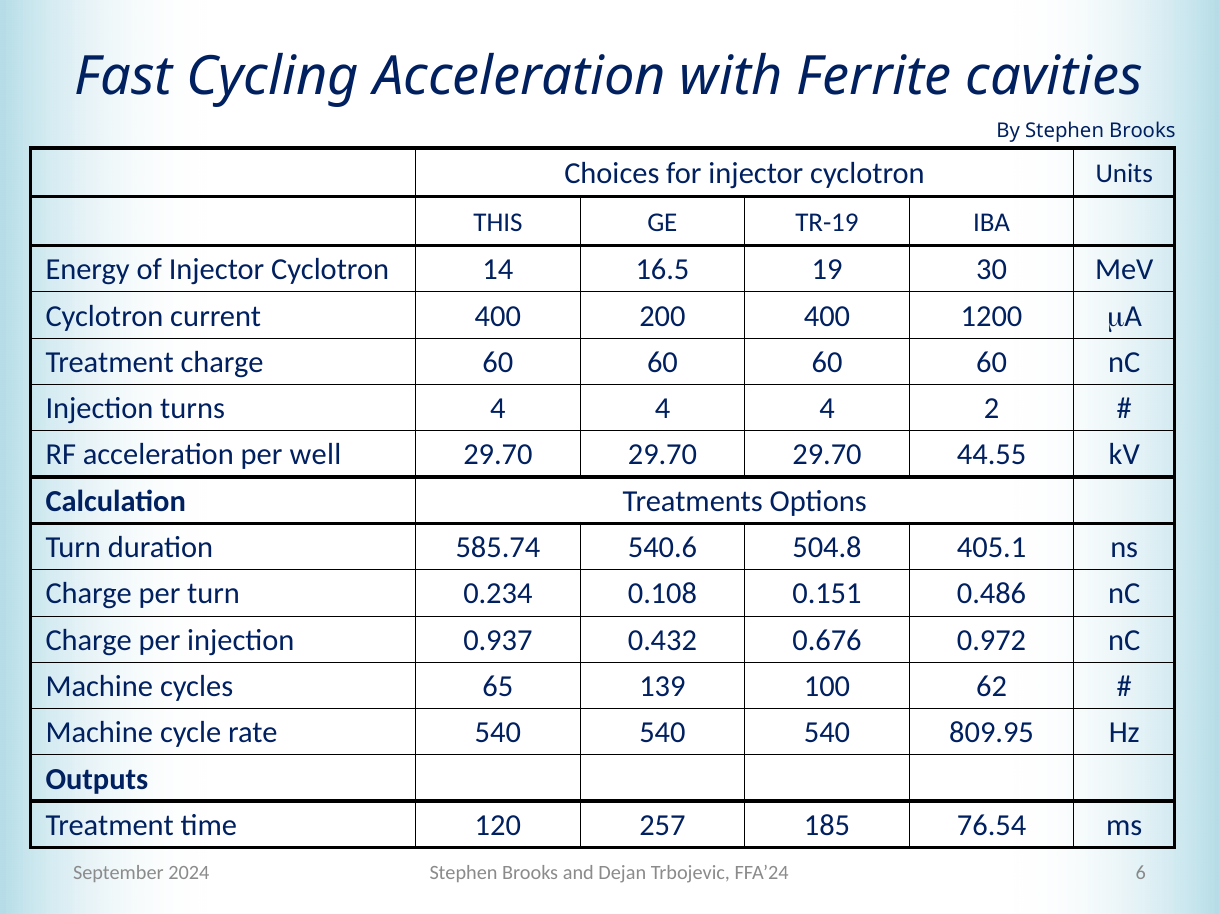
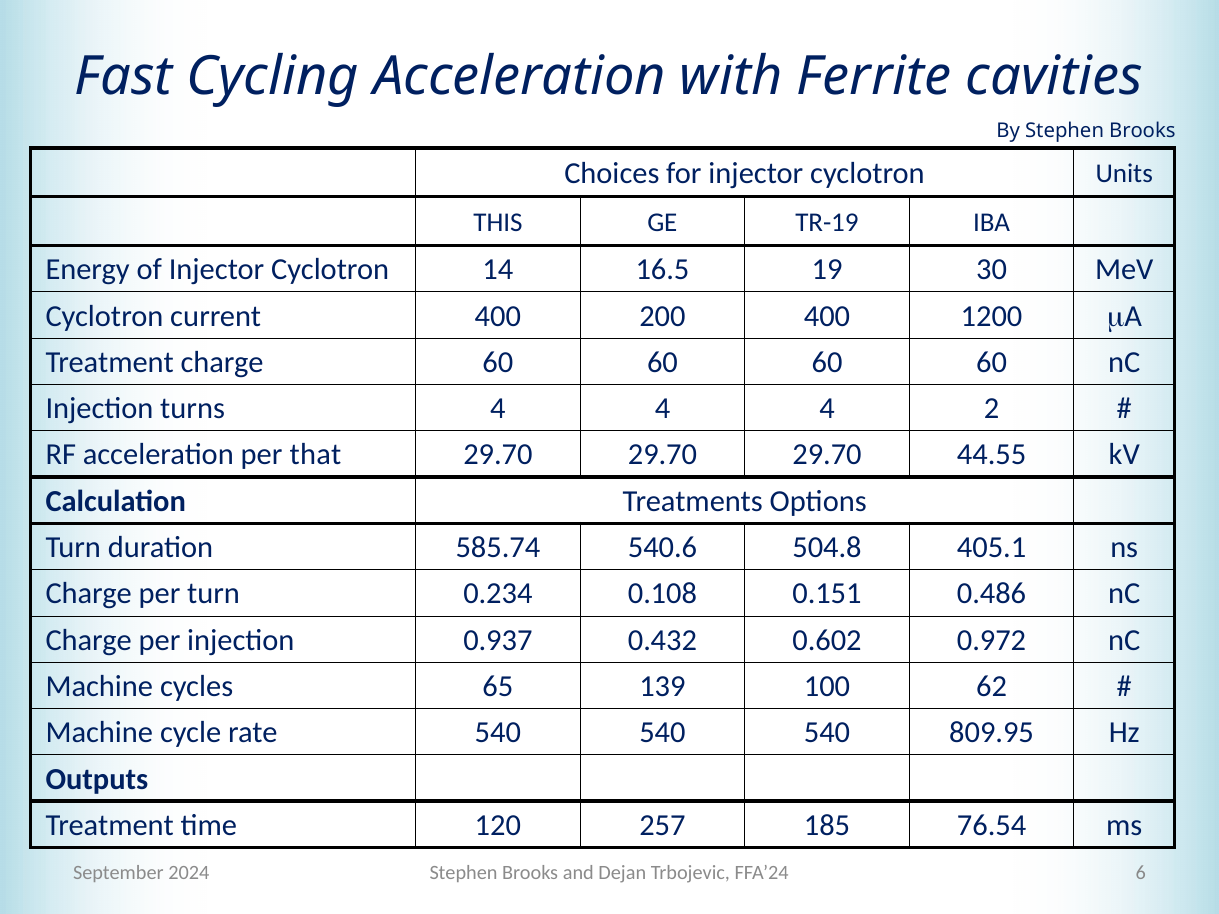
well: well -> that (315, 455)
0.676: 0.676 -> 0.602 (827, 640)
